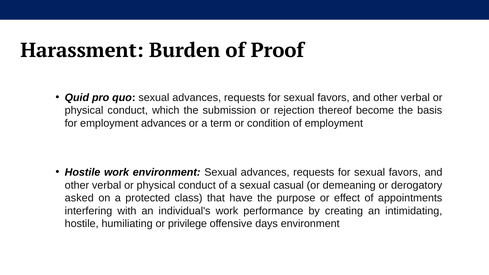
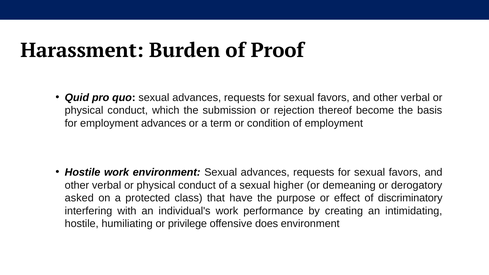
casual: casual -> higher (289, 185)
appointments: appointments -> discriminatory (410, 198)
days: days -> does (267, 224)
